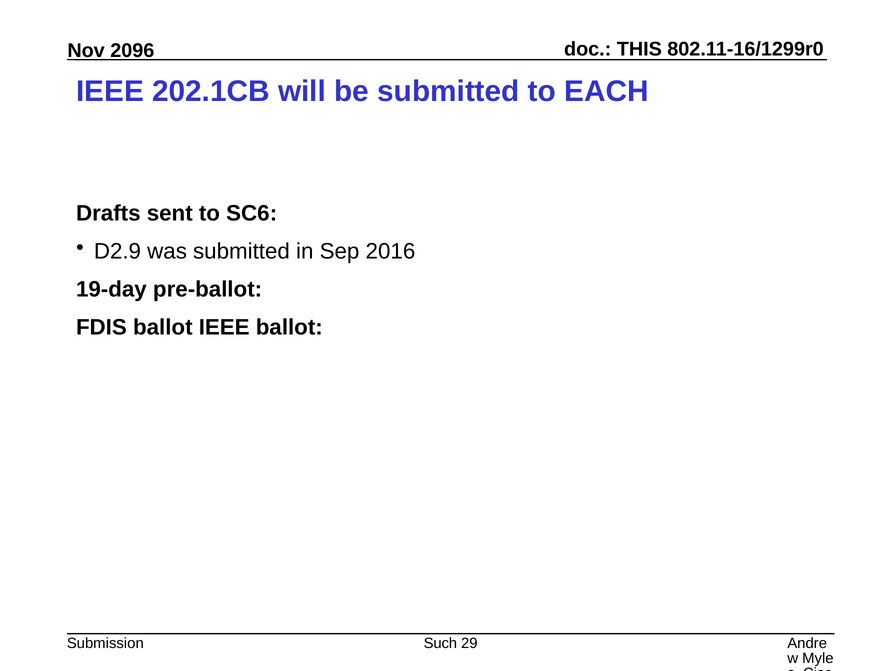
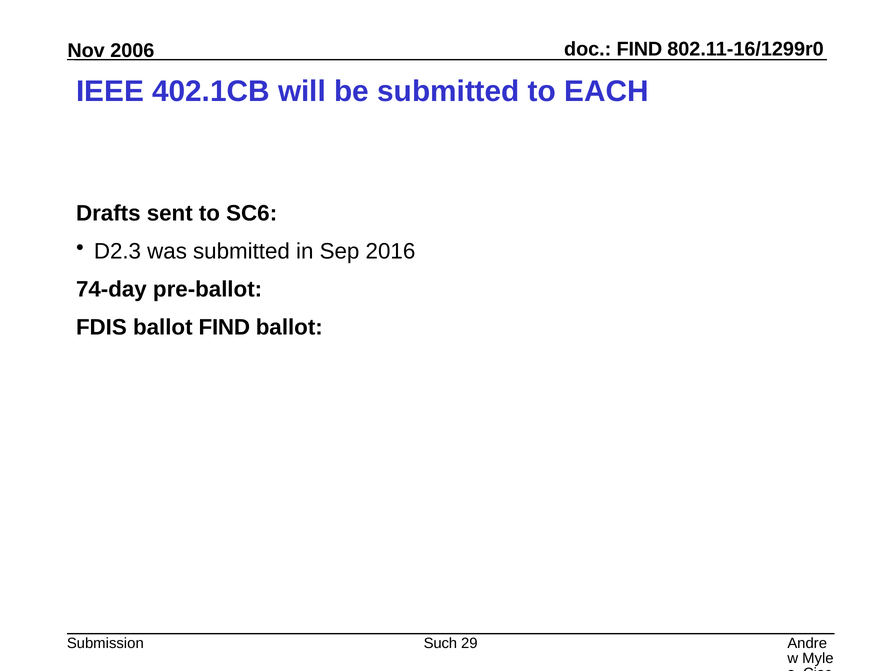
THIS: THIS -> FIND (639, 49)
2096: 2096 -> 2006 (132, 51)
202.1CB: 202.1CB -> 402.1CB (211, 92)
D2.9: D2.9 -> D2.3 (117, 251)
19-day: 19-day -> 74-day (111, 289)
ballot IEEE: IEEE -> FIND (224, 327)
